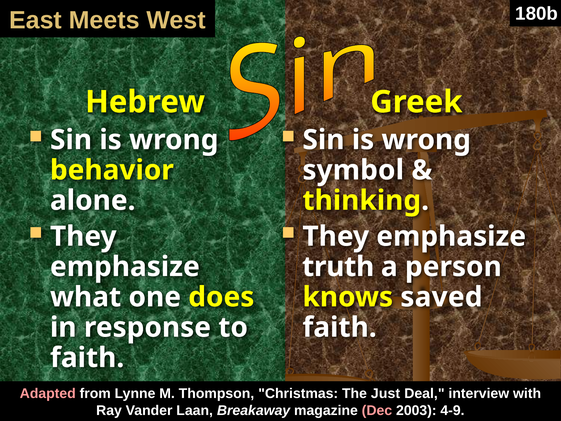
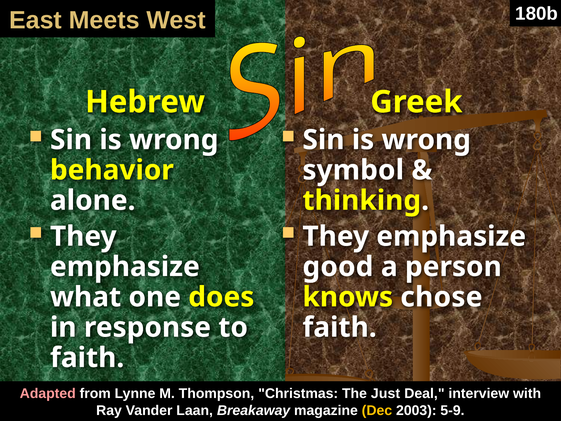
truth: truth -> good (338, 267)
saved: saved -> chose (441, 297)
Dec colour: pink -> yellow (377, 410)
4-9: 4-9 -> 5-9 (452, 410)
